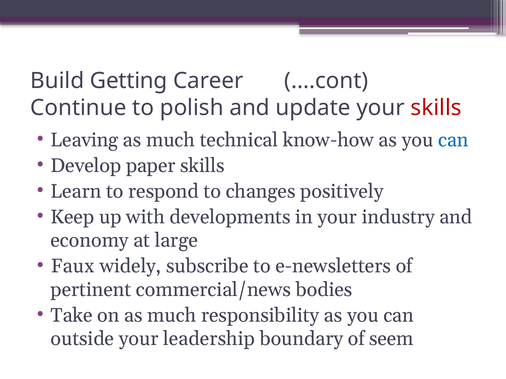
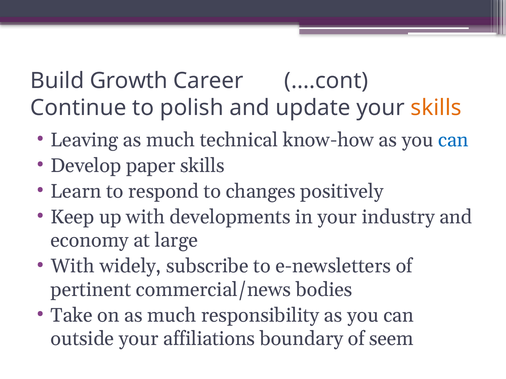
Getting: Getting -> Growth (129, 81)
skills colour: red -> orange (436, 108)
Faux: Faux -> With (73, 266)
leadership: leadership -> affiliations (209, 339)
